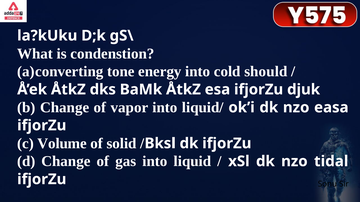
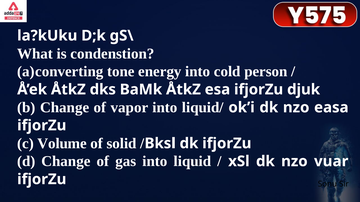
should: should -> person (266, 72)
tidal: tidal -> vuar (331, 162)
